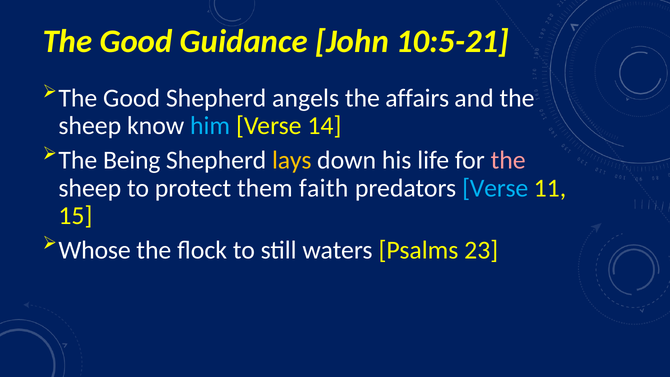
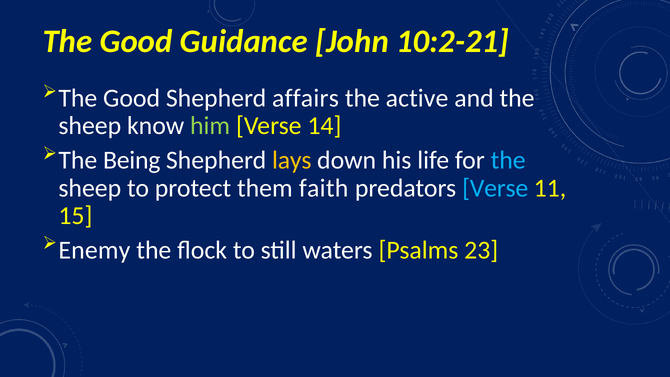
10:5-21: 10:5-21 -> 10:2-21 (453, 42)
angels: angels -> affairs (305, 98)
affairs: affairs -> active (417, 98)
him colour: light blue -> light green (210, 126)
the colour: pink -> light blue (508, 160)
Whose: Whose -> Enemy (94, 250)
